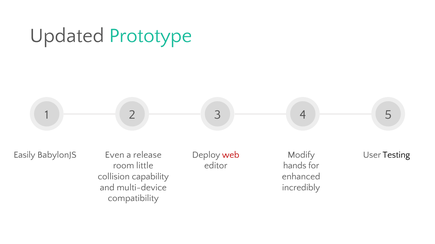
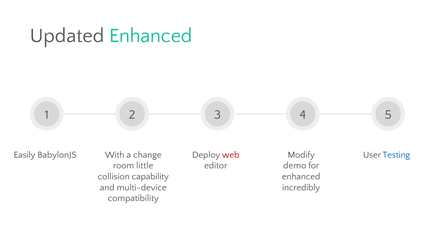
Updated Prototype: Prototype -> Enhanced (151, 36)
Even: Even -> With (115, 155)
release: release -> change (147, 155)
Testing colour: black -> blue (396, 155)
hands: hands -> demo (295, 166)
